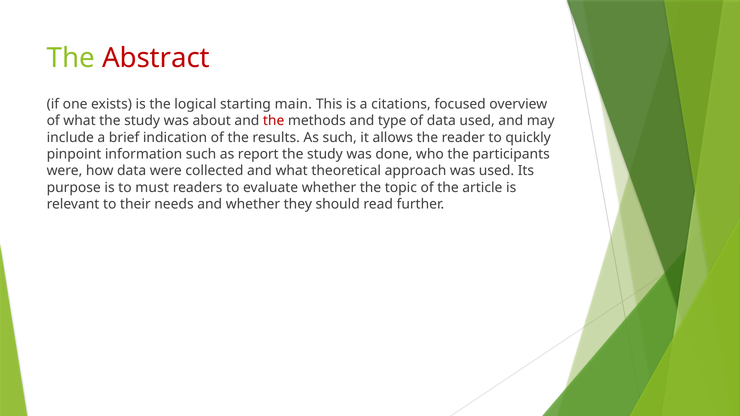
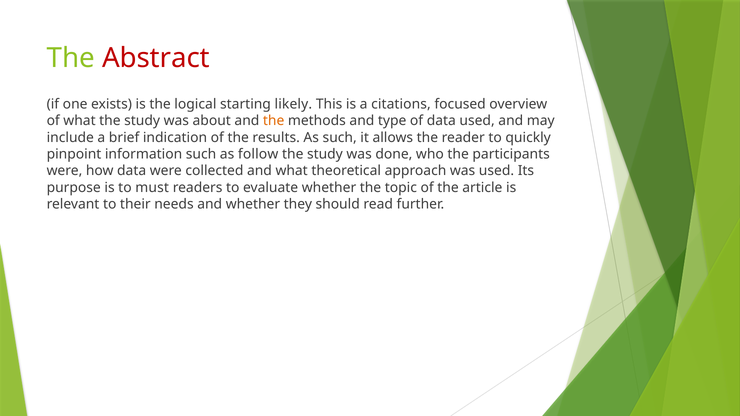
main: main -> likely (293, 104)
the colour: red -> orange (274, 121)
report: report -> follow (258, 154)
